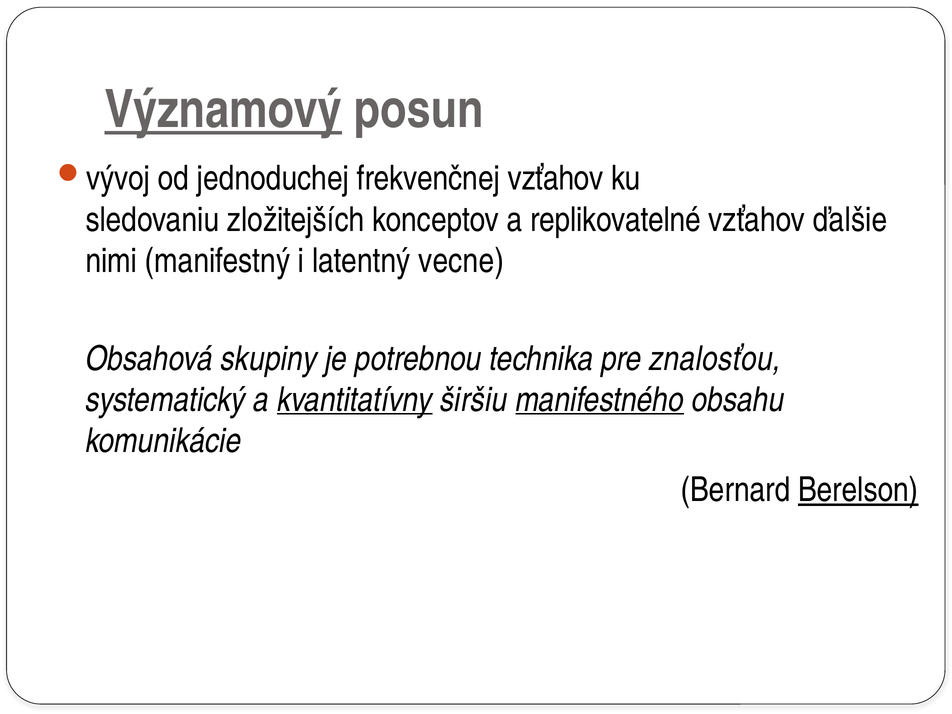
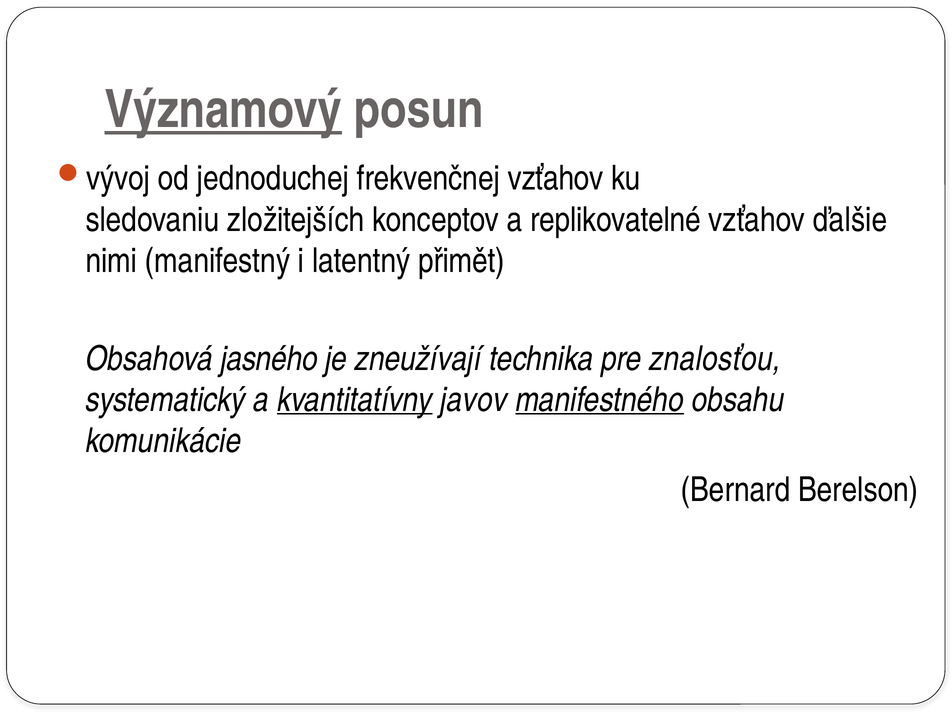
vecne: vecne -> přimět (461, 261)
skupiny: skupiny -> jasného (269, 359)
potrebnou: potrebnou -> zneužívají (418, 359)
širšiu: širšiu -> javov (474, 400)
Berelson underline: present -> none (858, 490)
